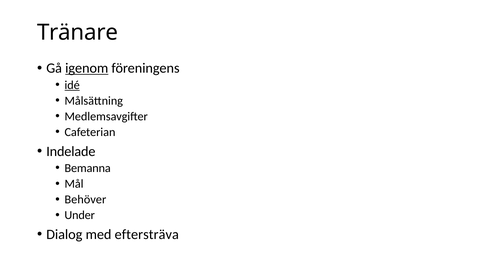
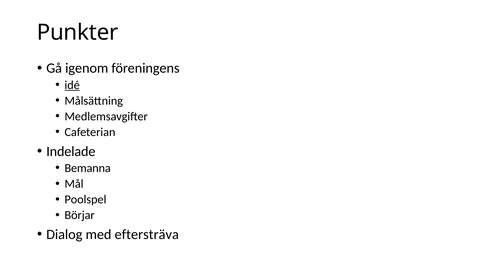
Tränare: Tränare -> Punkter (78, 33)
igenom underline: present -> none (87, 68)
Behöver: Behöver -> Poolspel (85, 199)
Under: Under -> Börjar (80, 215)
